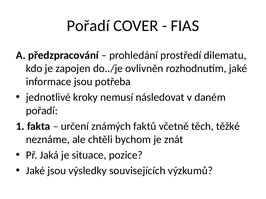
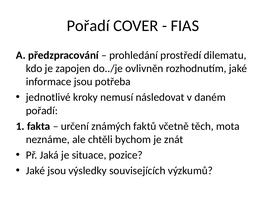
těžké: těžké -> mota (228, 127)
